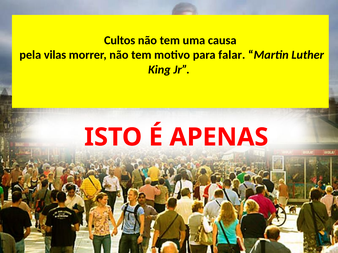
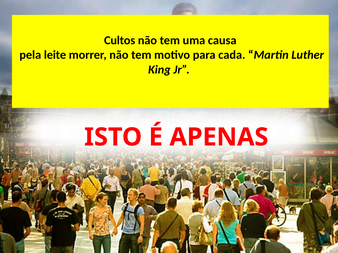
vilas: vilas -> leite (55, 55)
falar: falar -> cada (232, 55)
